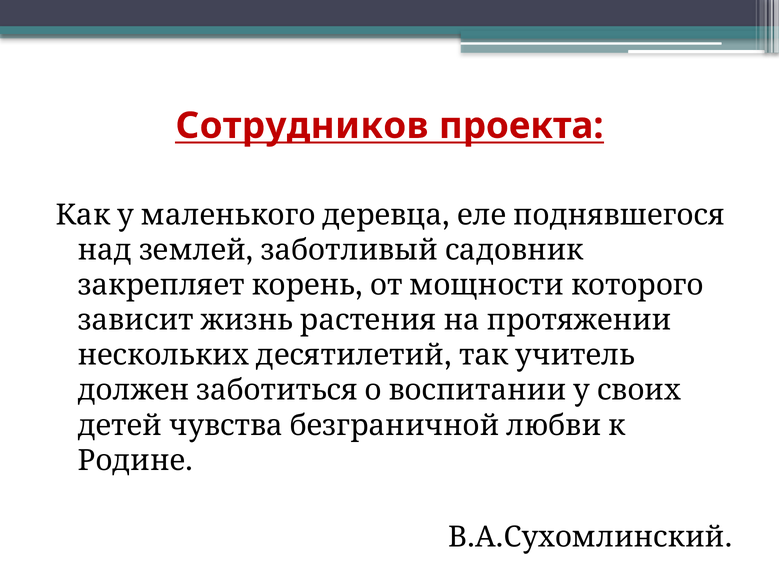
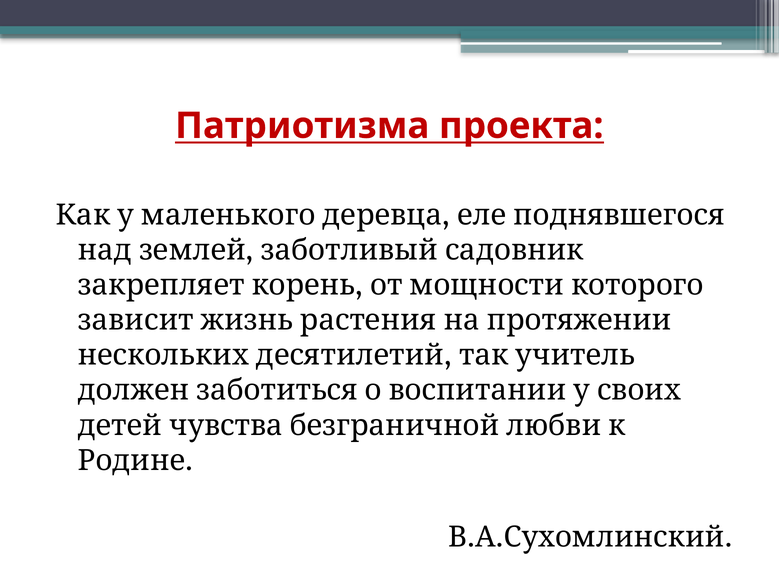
Сотрудников: Сотрудников -> Патриотизма (302, 126)
